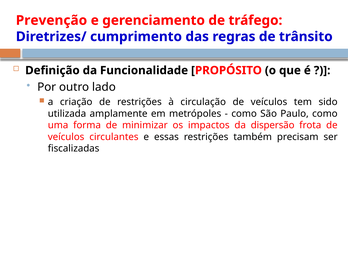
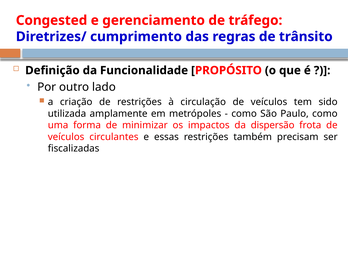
Prevenção: Prevenção -> Congested (52, 20)
